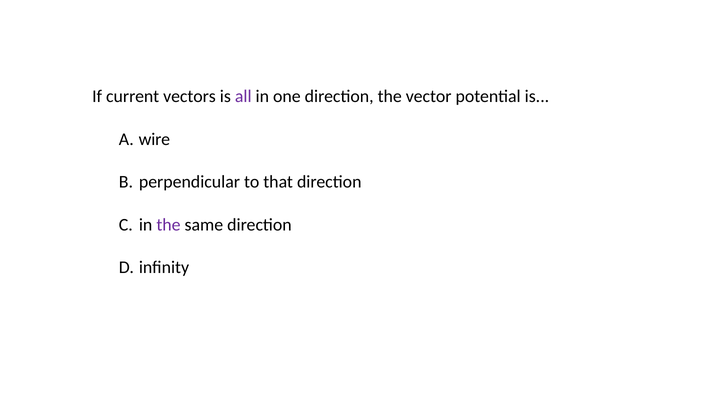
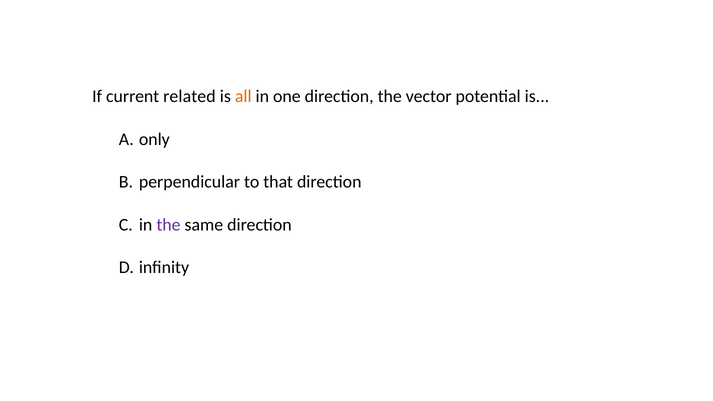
vectors: vectors -> related (189, 96)
all colour: purple -> orange (243, 96)
wire: wire -> only (154, 139)
